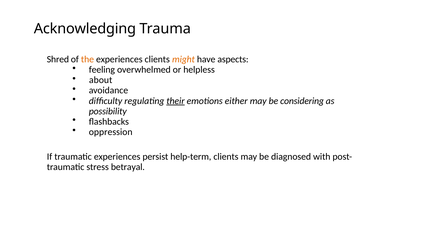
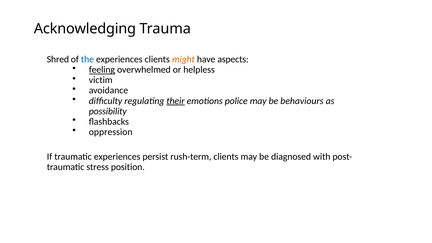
the colour: orange -> blue (87, 59)
feeling underline: none -> present (102, 70)
about: about -> victim (101, 80)
either: either -> police (236, 101)
considering: considering -> behaviours (302, 101)
help-term: help-term -> rush-term (191, 157)
betrayal: betrayal -> position (128, 167)
